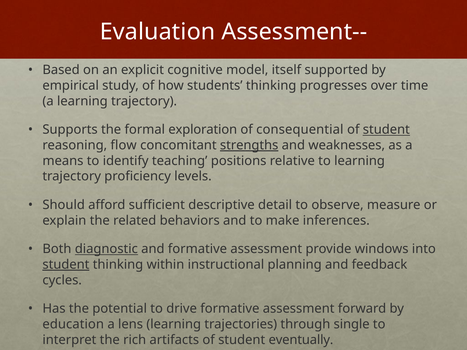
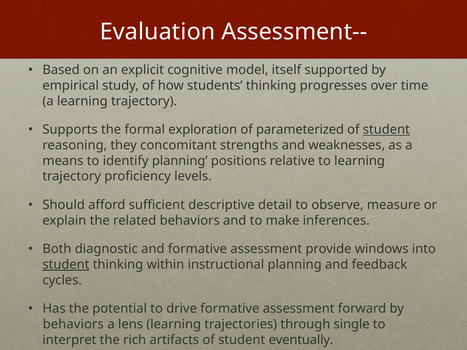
consequential: consequential -> parameterized (300, 130)
flow: flow -> they (124, 145)
strengths underline: present -> none (249, 145)
identify teaching: teaching -> planning (180, 161)
diagnostic underline: present -> none (106, 249)
education: education -> behaviors (73, 324)
